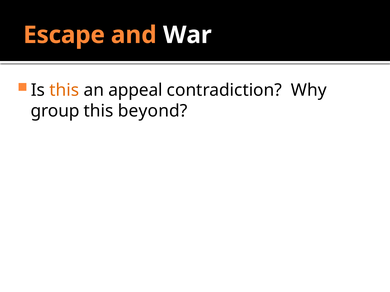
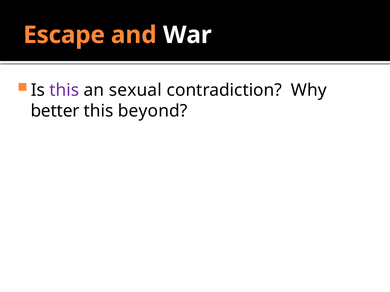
this colour: orange -> purple (64, 90)
appeal: appeal -> sexual (135, 90)
group: group -> better (55, 111)
